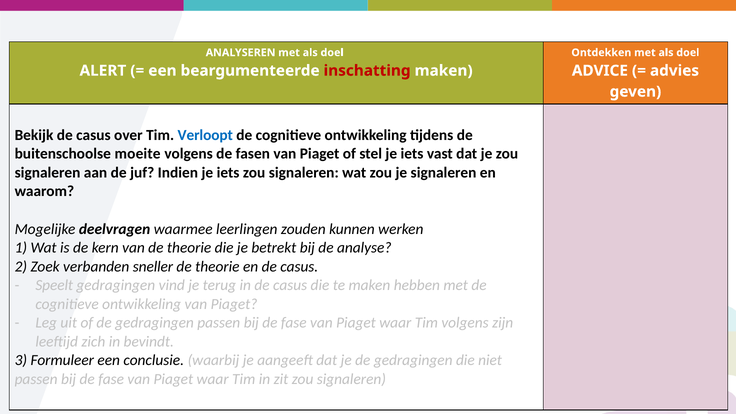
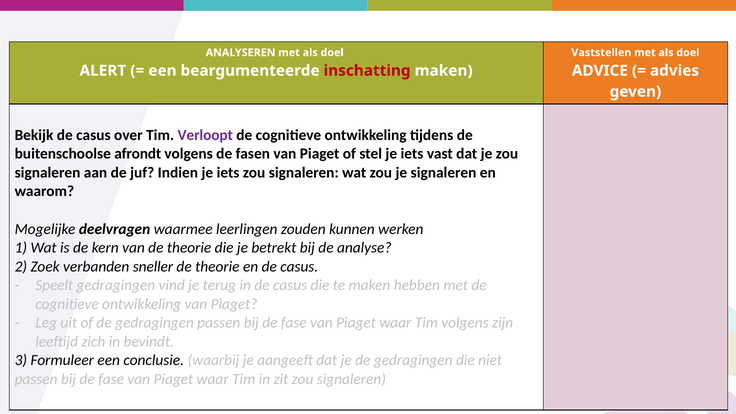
Ontdekken: Ontdekken -> Vaststellen (601, 53)
Verloopt colour: blue -> purple (205, 135)
moeite: moeite -> afrondt (138, 154)
